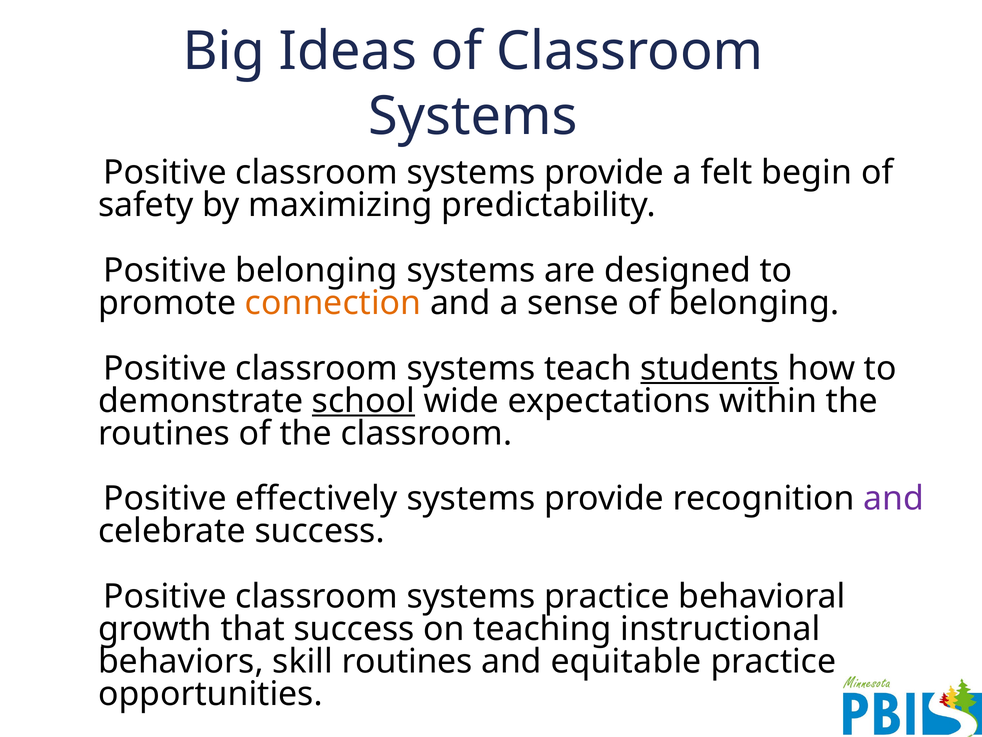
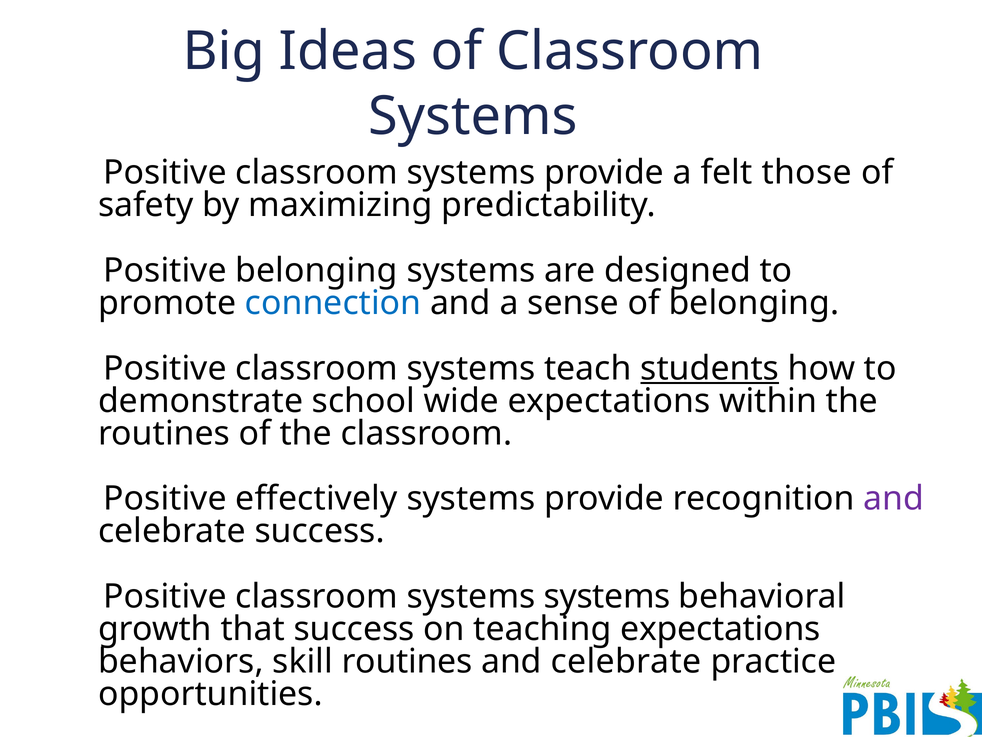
begin: begin -> those (807, 173)
connection colour: orange -> blue (333, 303)
school underline: present -> none (364, 401)
systems practice: practice -> systems (607, 596)
teaching instructional: instructional -> expectations (720, 628)
equitable: equitable -> celebrate (626, 661)
